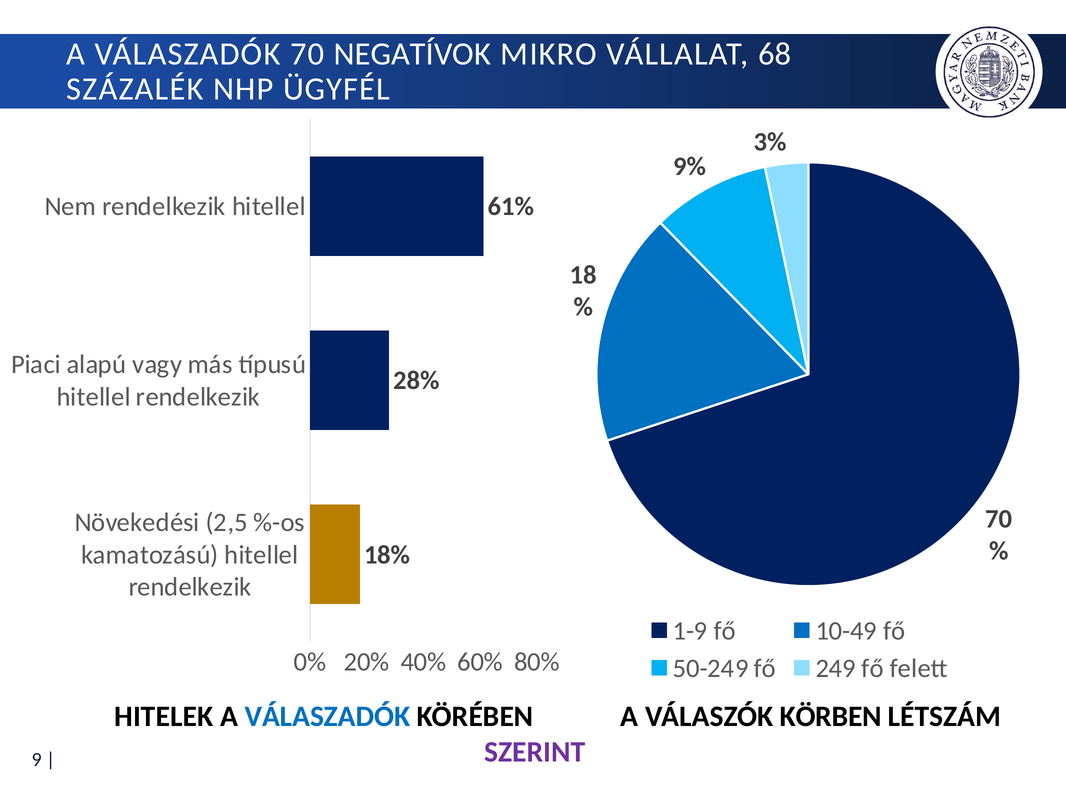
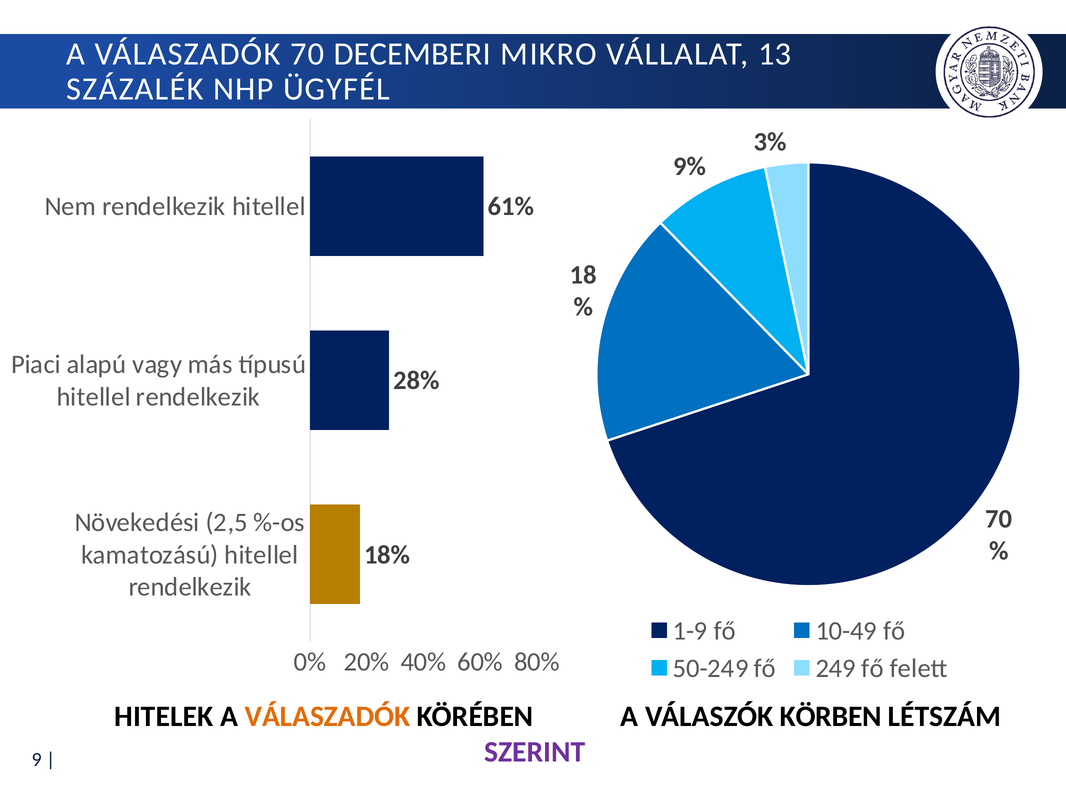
NEGATÍVOK: NEGATÍVOK -> DECEMBERI (412, 54)
68: 68 -> 13 (775, 54)
VÁLASZADÓK colour: blue -> orange (328, 717)
